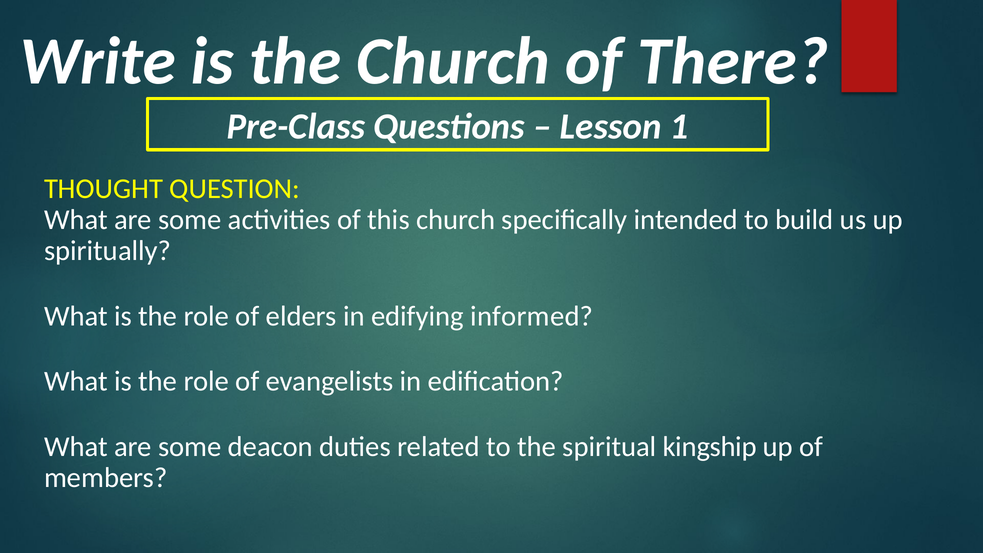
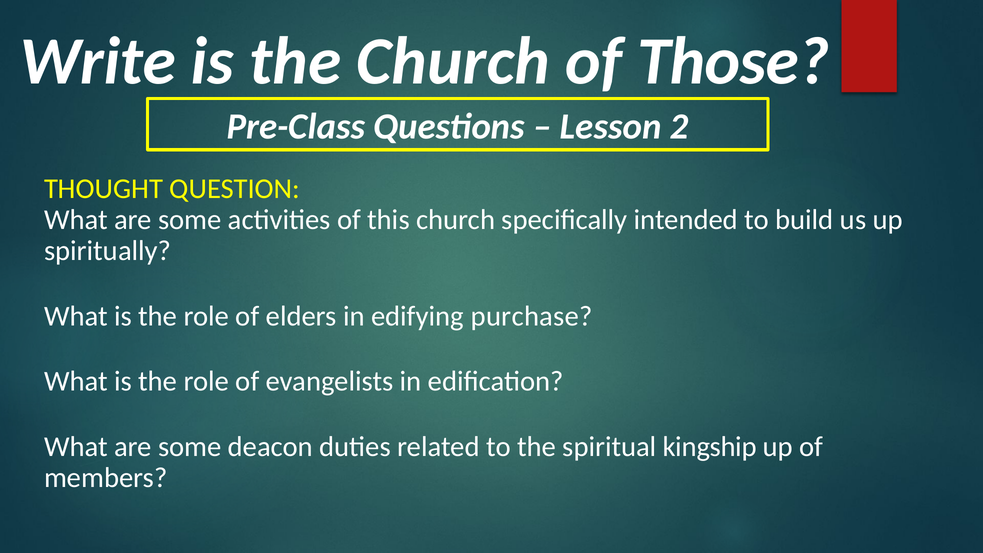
There: There -> Those (733, 61)
1: 1 -> 2 (679, 127)
informed: informed -> purchase (532, 316)
